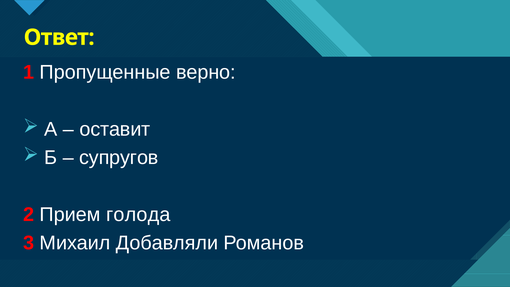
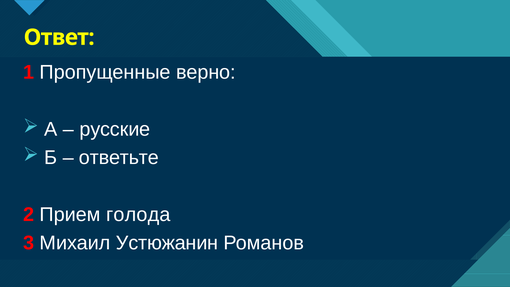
оставит: оставит -> русские (115, 129)
супругов: супругов -> ответьте (119, 158)
Добавляли: Добавляли -> Устюжанин (167, 243)
